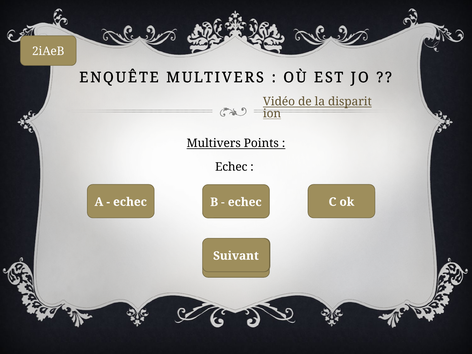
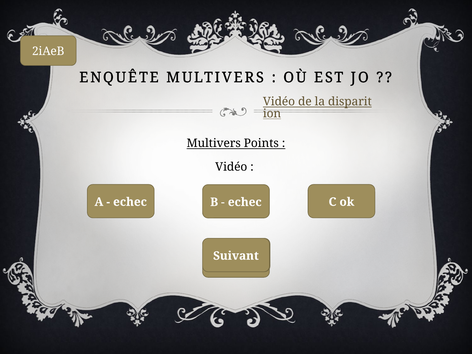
Echec: Echec -> Vidéo (231, 167)
